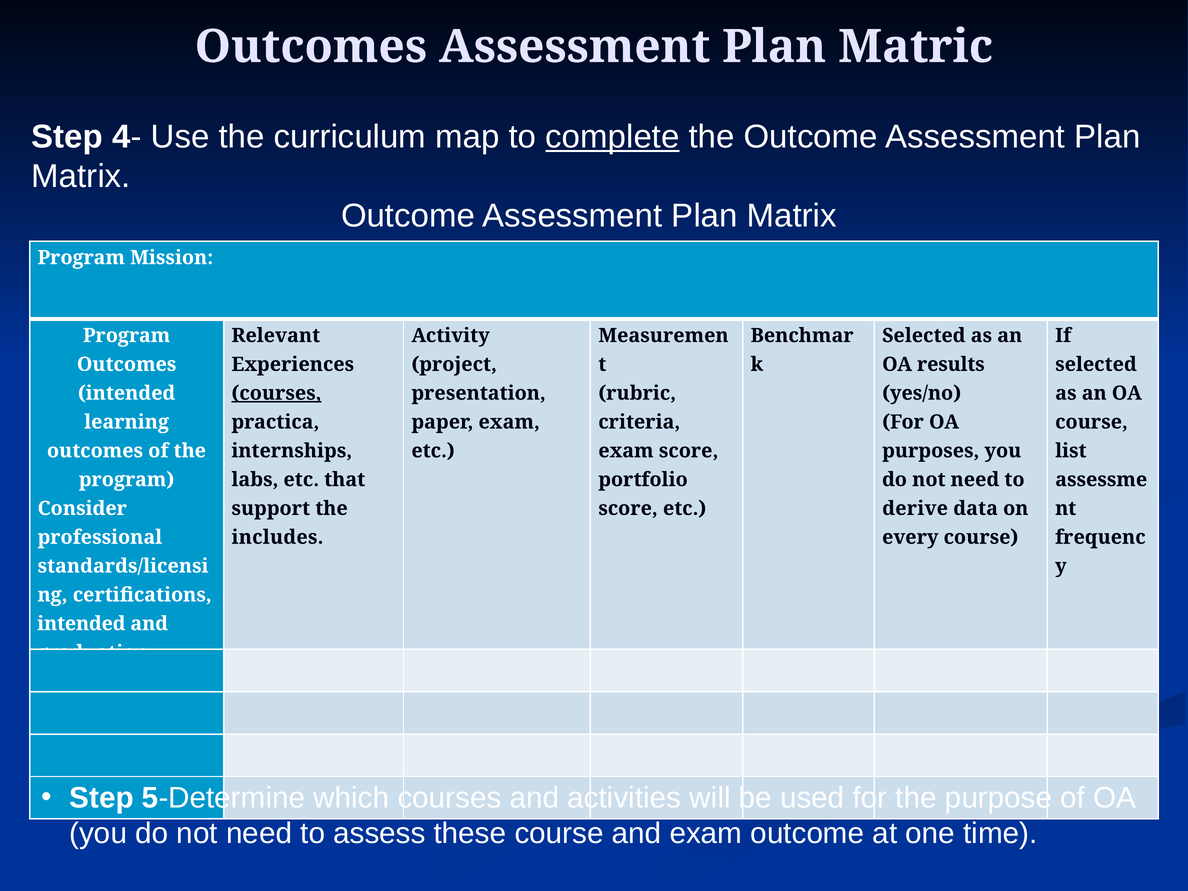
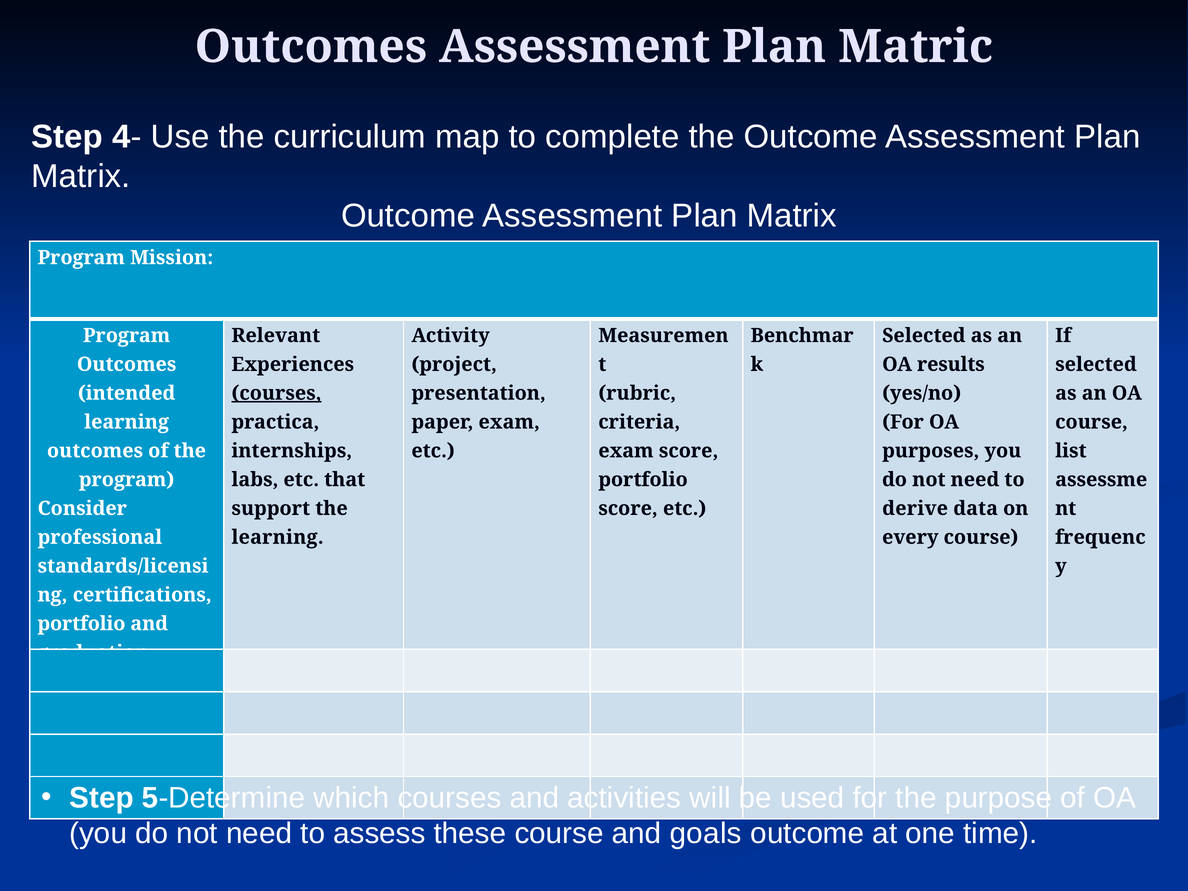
complete underline: present -> none (612, 137)
includes: includes -> learning (278, 537)
intended: intended -> portfolio (81, 624)
and exam: exam -> goals (706, 834)
